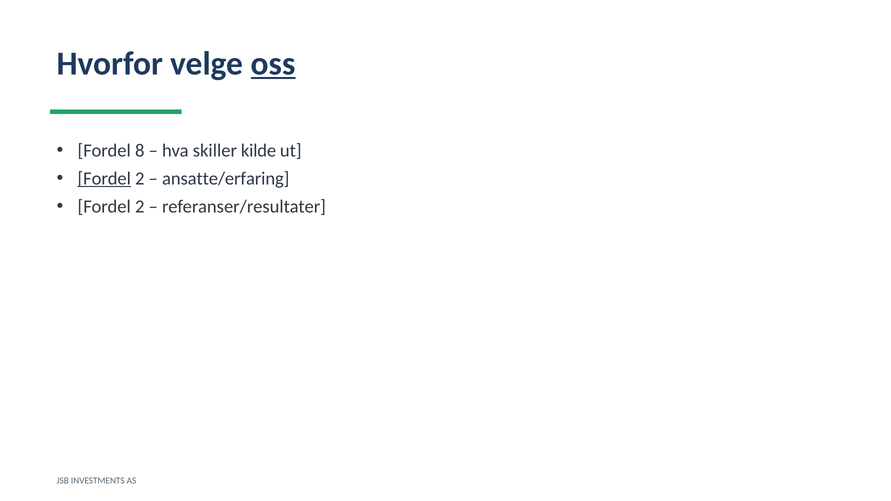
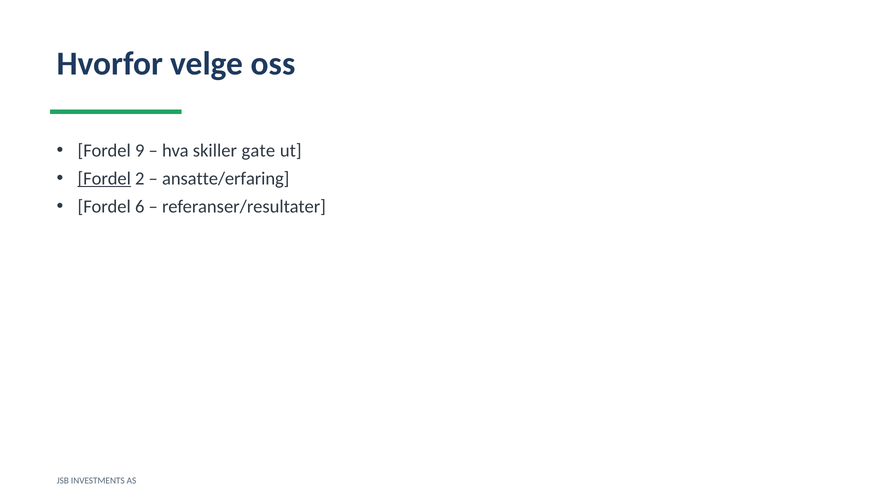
oss underline: present -> none (273, 64)
8: 8 -> 9 (140, 151)
kilde: kilde -> gate (258, 151)
2: 2 -> 6 (140, 207)
